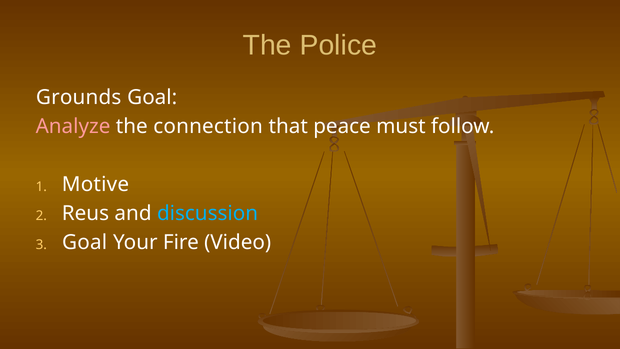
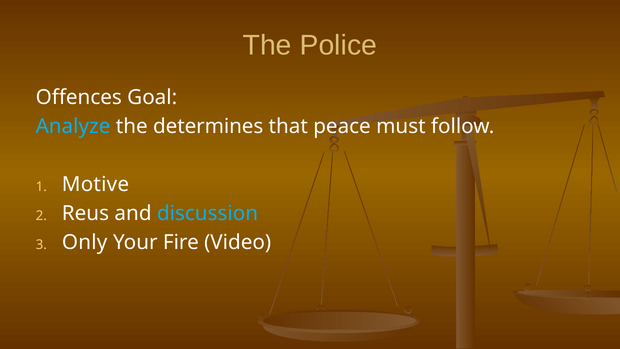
Grounds: Grounds -> Offences (79, 98)
Analyze colour: pink -> light blue (73, 126)
connection: connection -> determines (208, 126)
Goal: Goal -> Only (85, 242)
